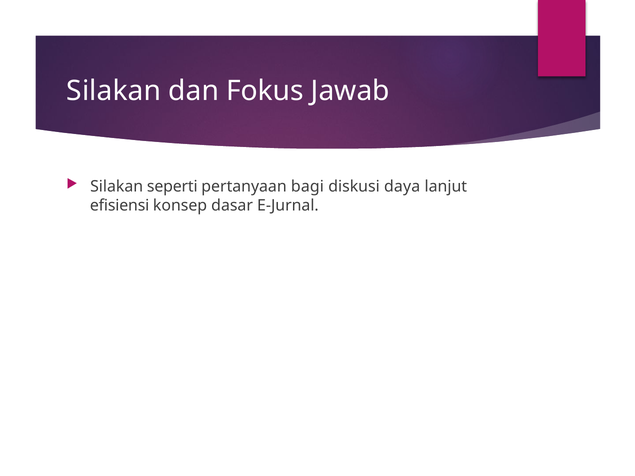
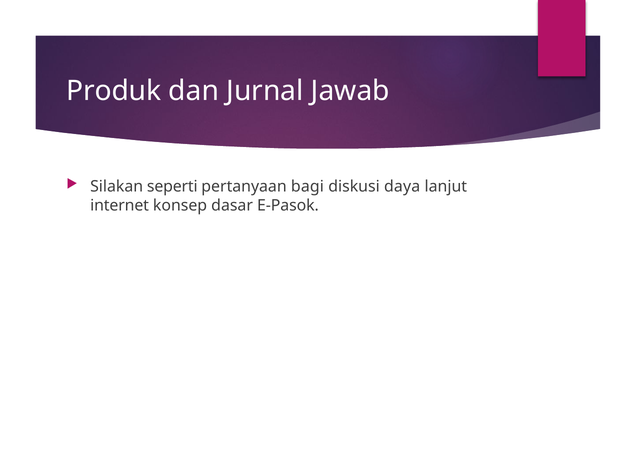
Silakan: Silakan -> Produk (114, 91)
Fokus: Fokus -> Jurnal (265, 91)
efisiensi: efisiensi -> internet (120, 206)
E-Jurnal: E-Jurnal -> E-Pasok (288, 206)
